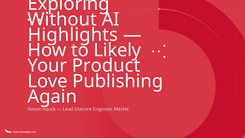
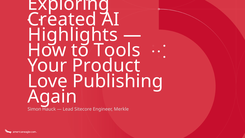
Without: Without -> Created (62, 19)
Likely: Likely -> Tools (117, 50)
